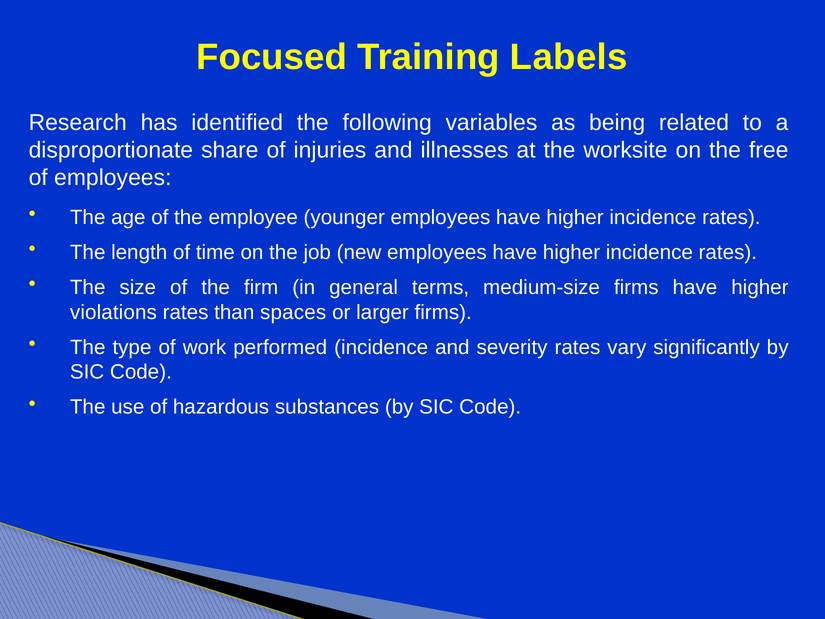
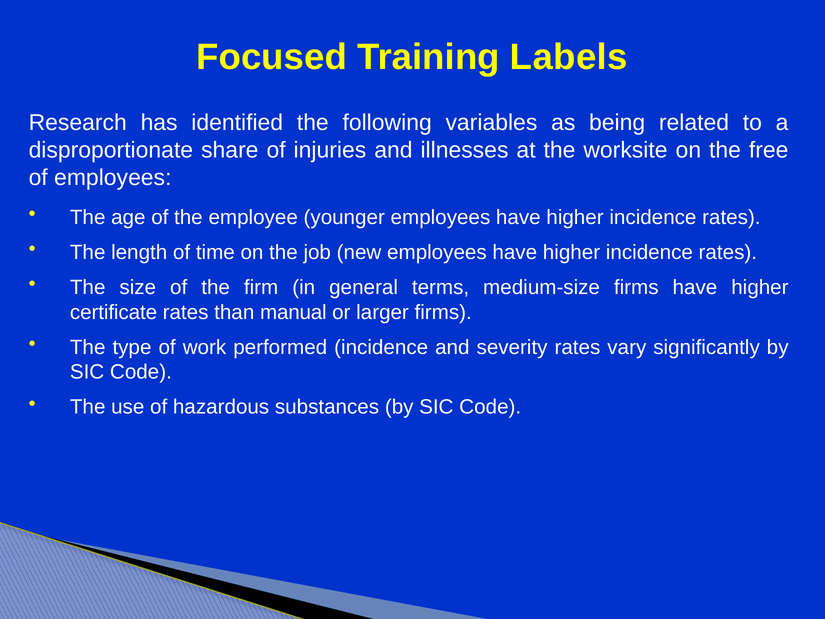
violations: violations -> certificate (114, 312)
spaces: spaces -> manual (293, 312)
